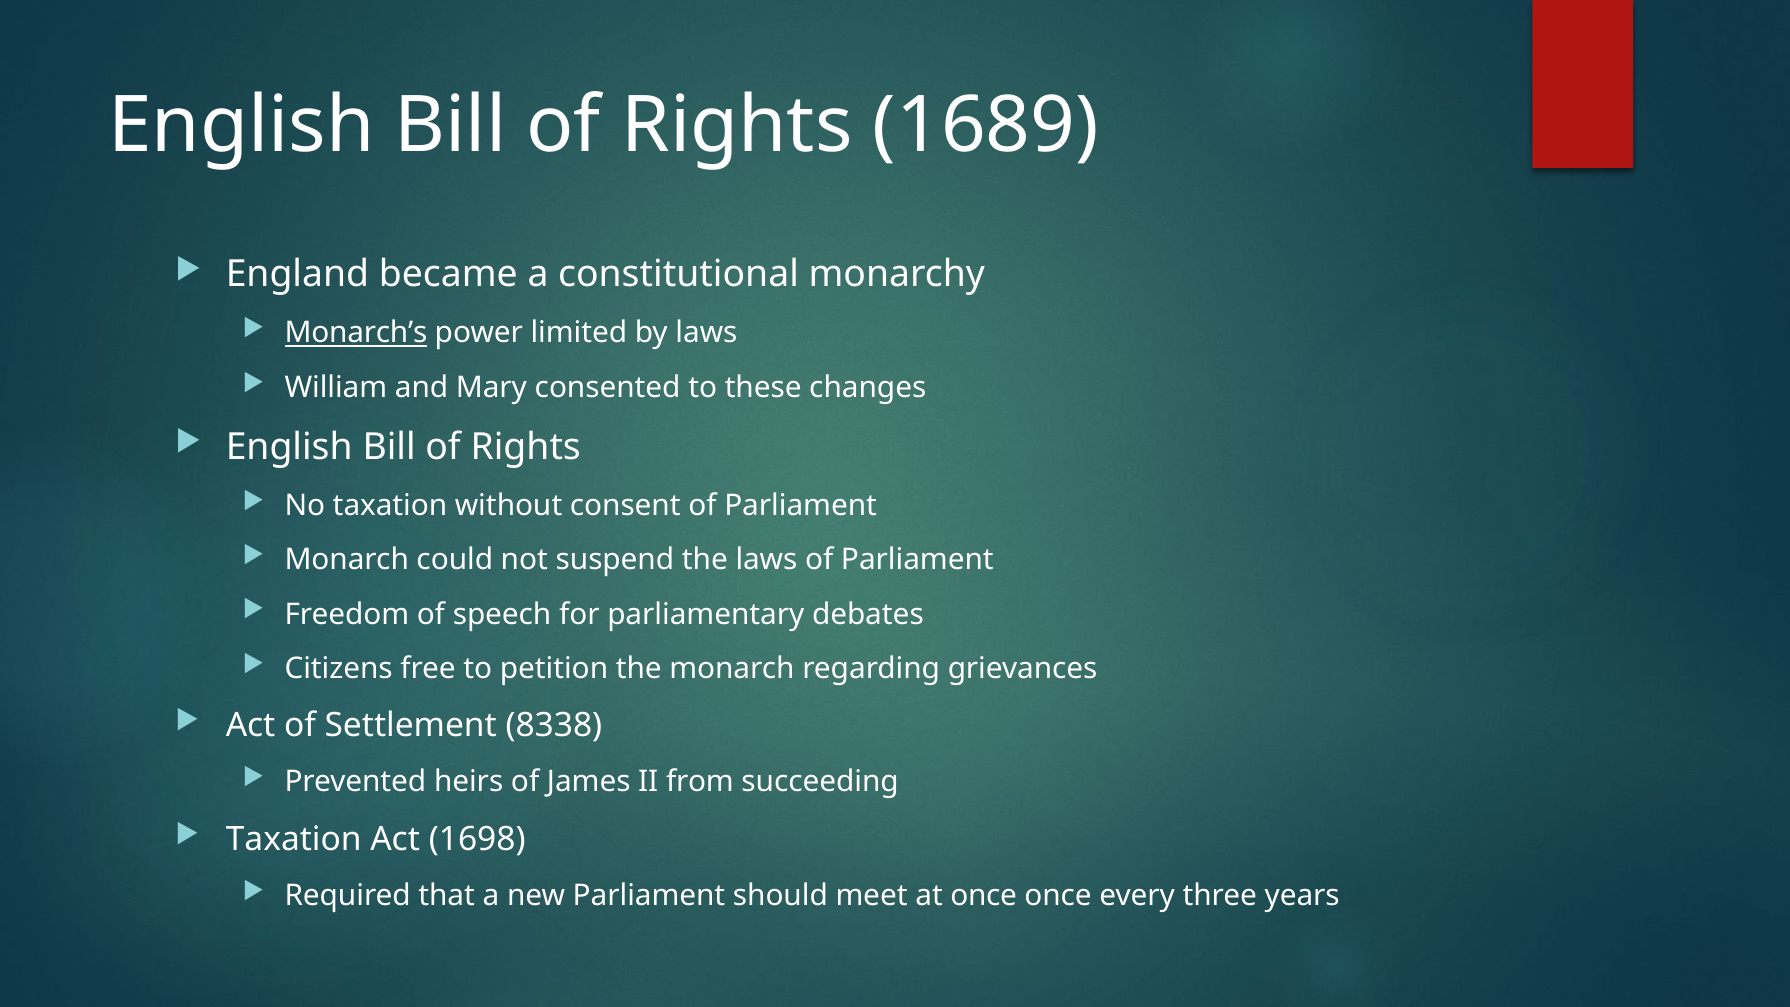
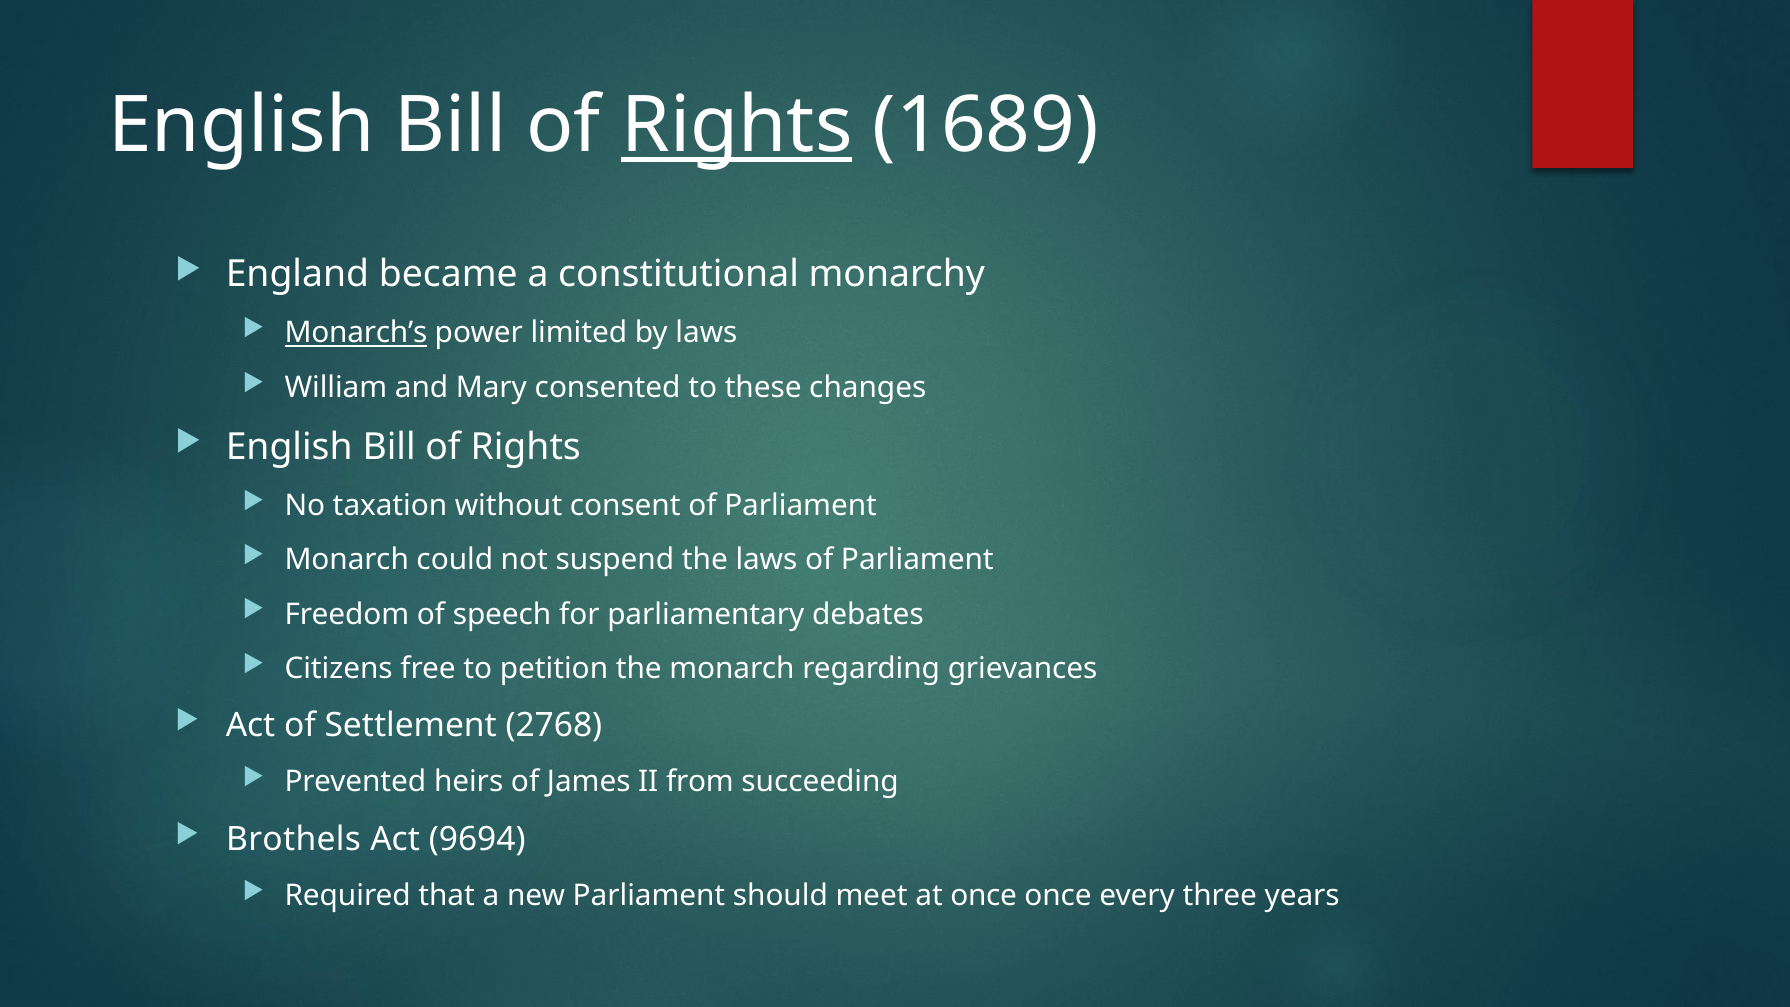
Rights underline: none -> present (737, 126)
8338: 8338 -> 2768 (554, 726)
Taxation: Taxation -> Brothels (294, 839)
1698: 1698 -> 9694 (477, 839)
